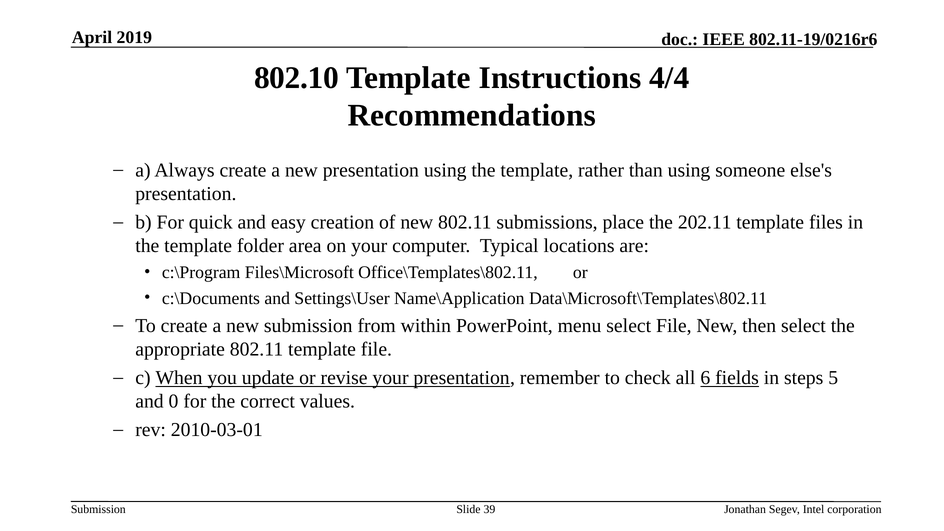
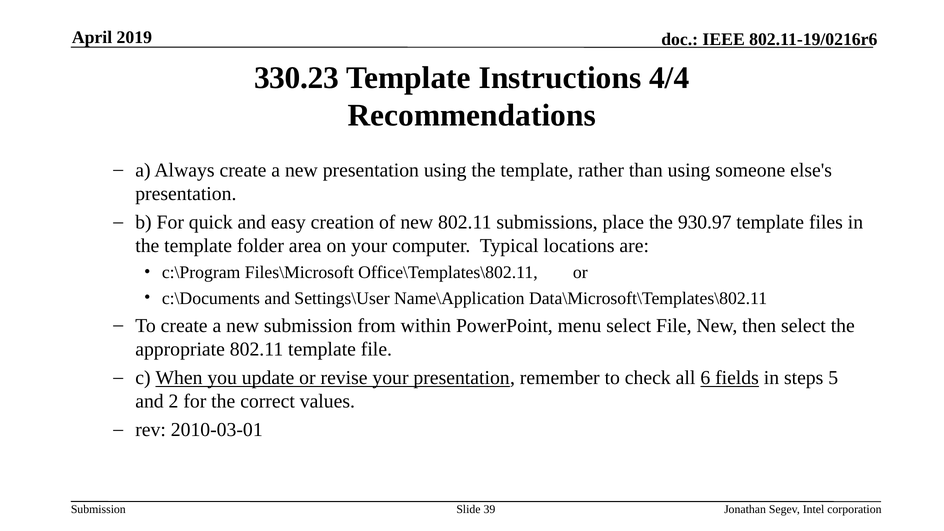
802.10: 802.10 -> 330.23 (297, 78)
202.11: 202.11 -> 930.97 (705, 222)
0: 0 -> 2 (174, 401)
